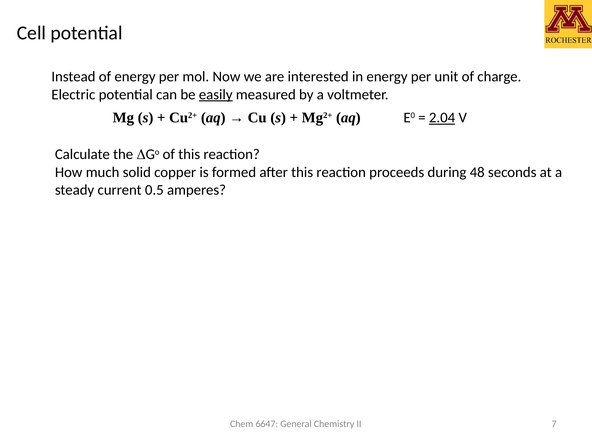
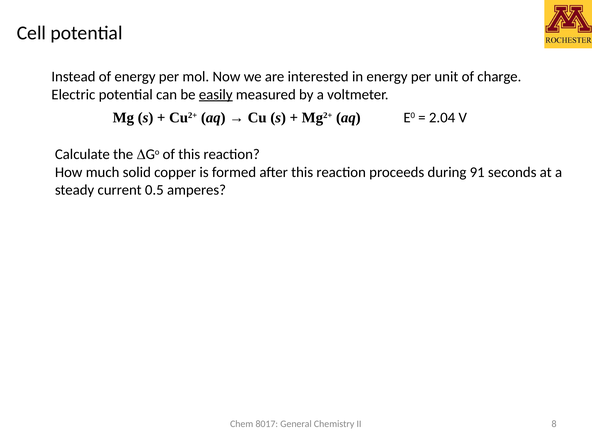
2.04 underline: present -> none (442, 118)
48: 48 -> 91 (477, 172)
6647: 6647 -> 8017 (267, 424)
7: 7 -> 8 (554, 424)
